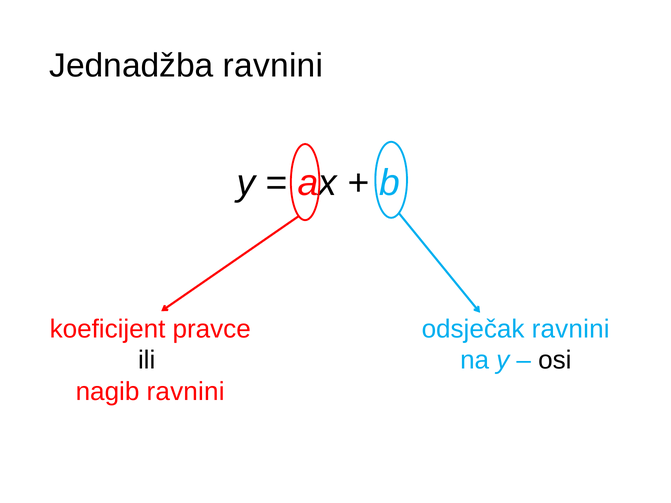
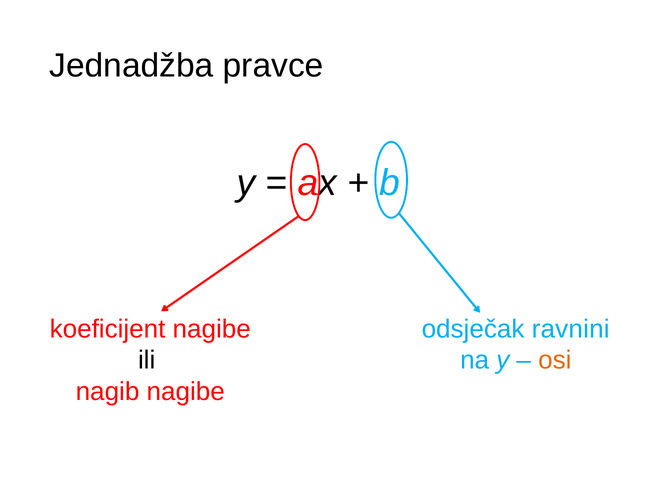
Jednadžba ravnini: ravnini -> pravce (273, 66)
koeficijent pravce: pravce -> nagibe (212, 329)
osi colour: black -> orange (555, 360)
nagib ravnini: ravnini -> nagibe (186, 392)
